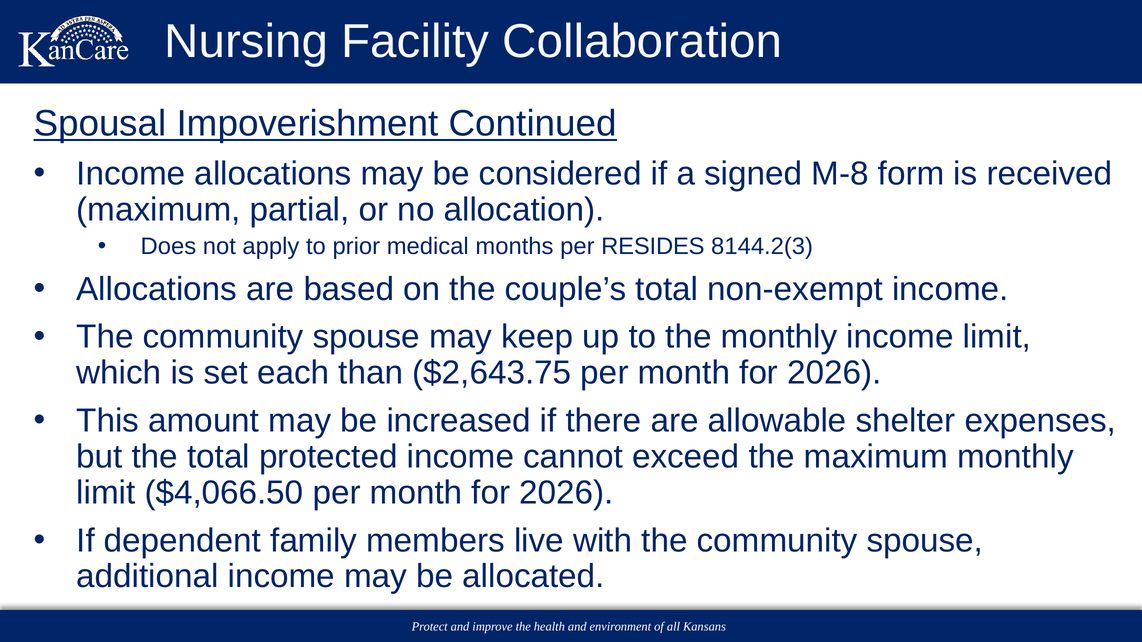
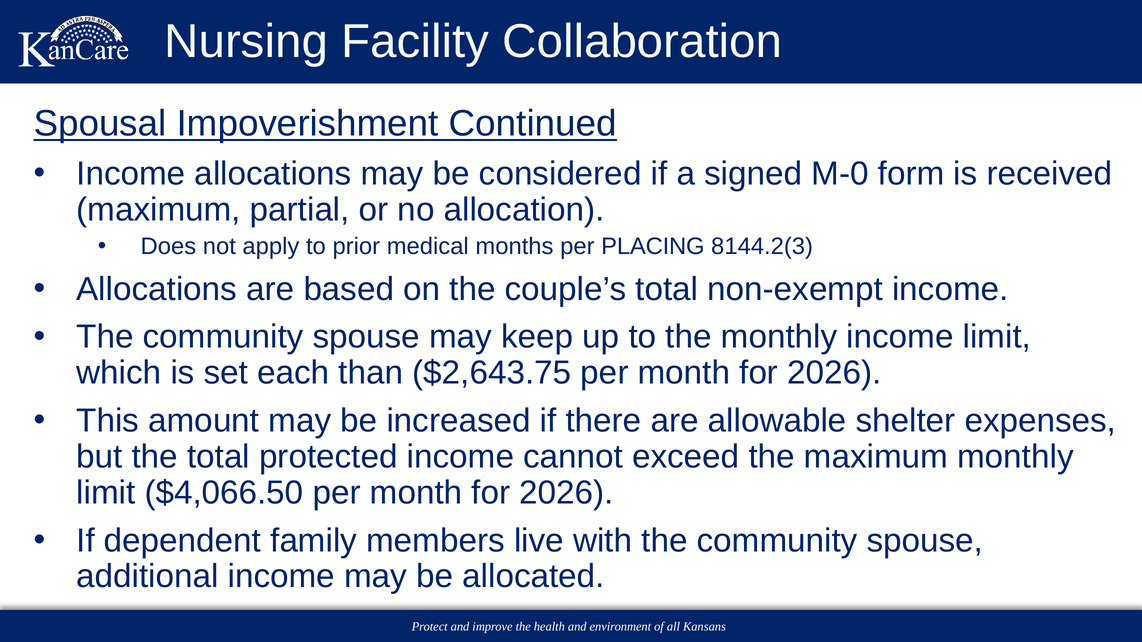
M-8: M-8 -> M-0 (840, 174)
RESIDES: RESIDES -> PLACING (653, 247)
